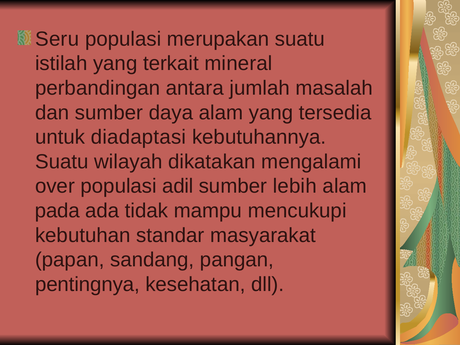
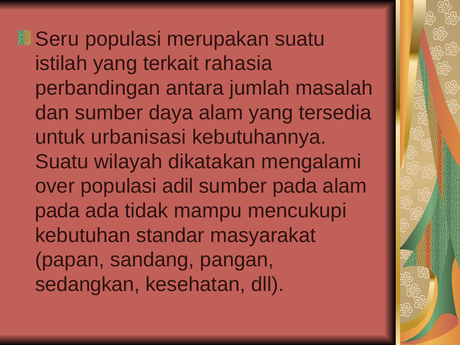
mineral: mineral -> rahasia (238, 64)
diadaptasi: diadaptasi -> urbanisasi (138, 137)
sumber lebih: lebih -> pada (295, 186)
pentingnya: pentingnya -> sedangkan (87, 284)
